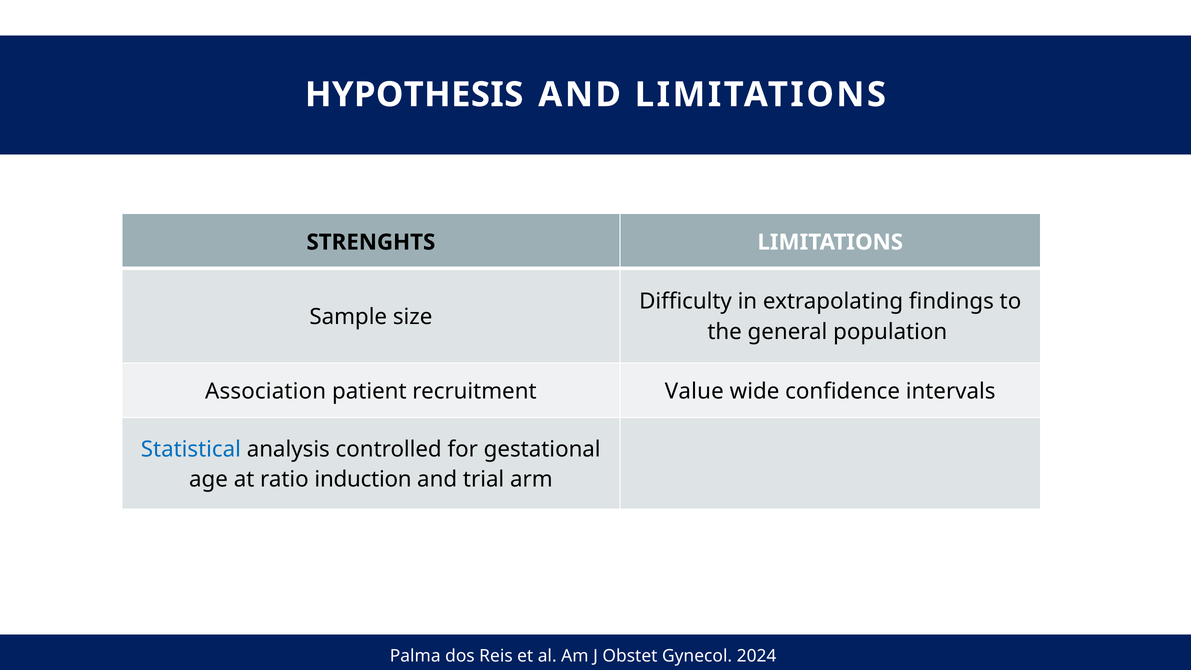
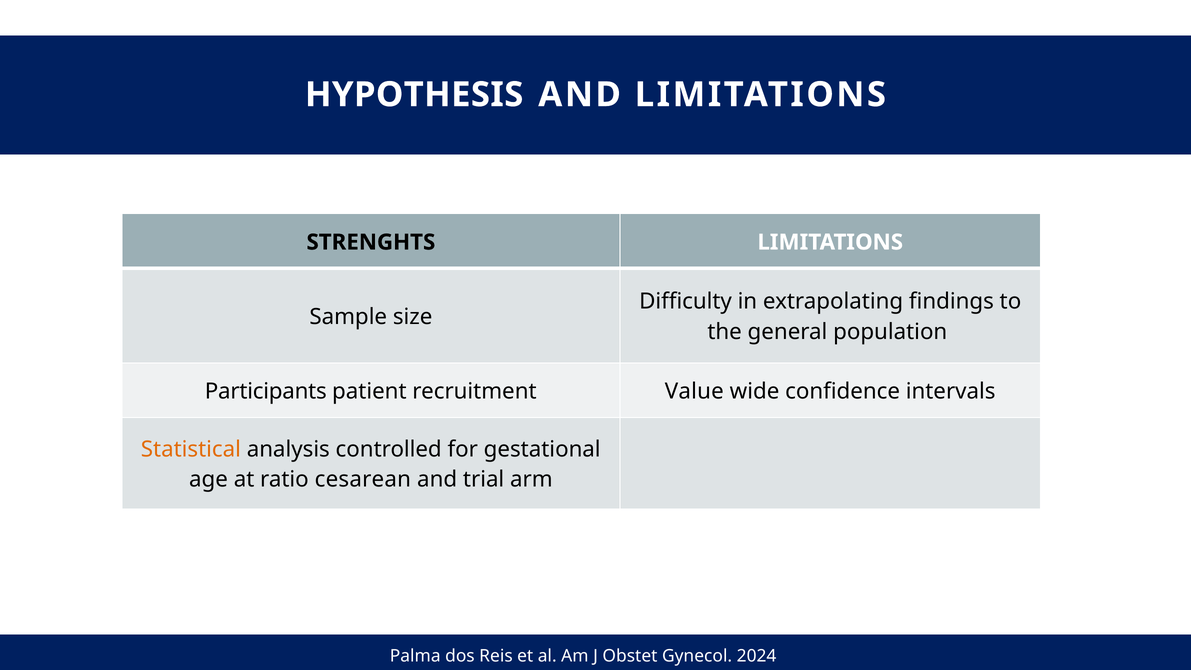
Association: Association -> Participants (266, 391)
Statistical colour: blue -> orange (191, 449)
induction: induction -> cesarean (363, 480)
